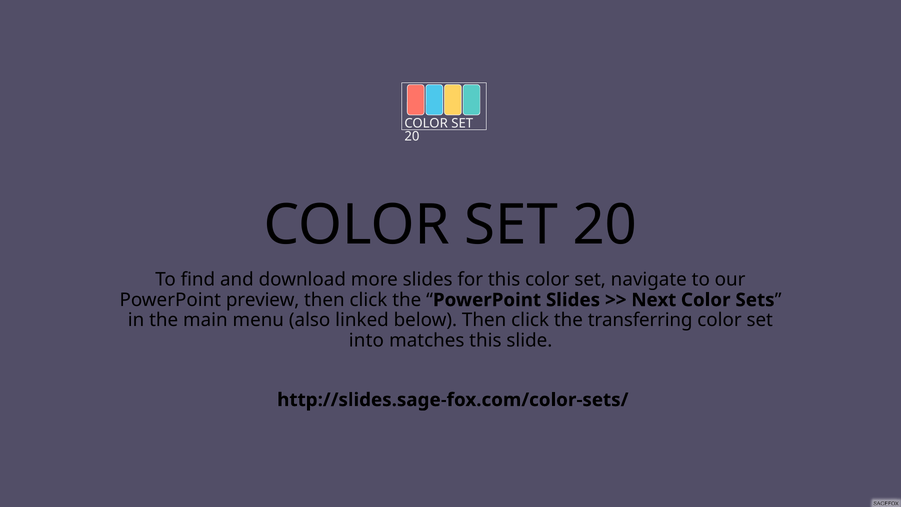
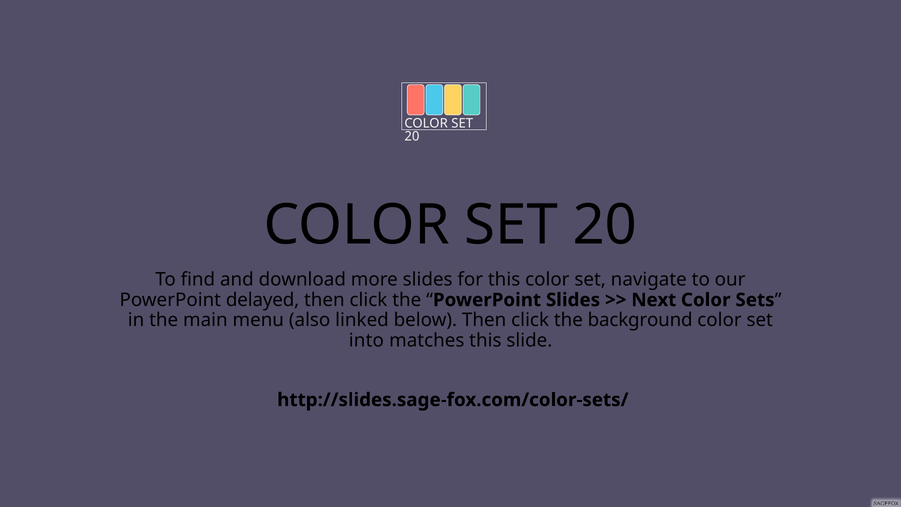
preview: preview -> delayed (263, 300)
transferring: transferring -> background (640, 320)
